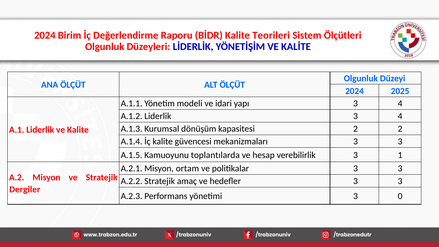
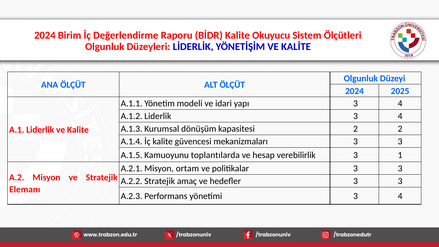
Teorileri: Teorileri -> Okuyucu (271, 35)
Dergiler: Dergiler -> Elemanı (25, 189)
yönetimi 3 0: 0 -> 4 (400, 196)
